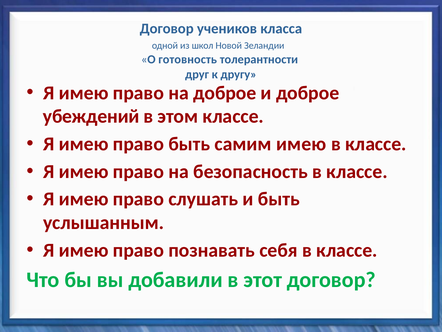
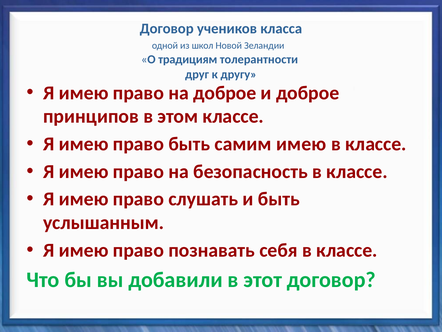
готовность: готовность -> традициям (188, 59)
убеждений: убеждений -> принципов (91, 116)
